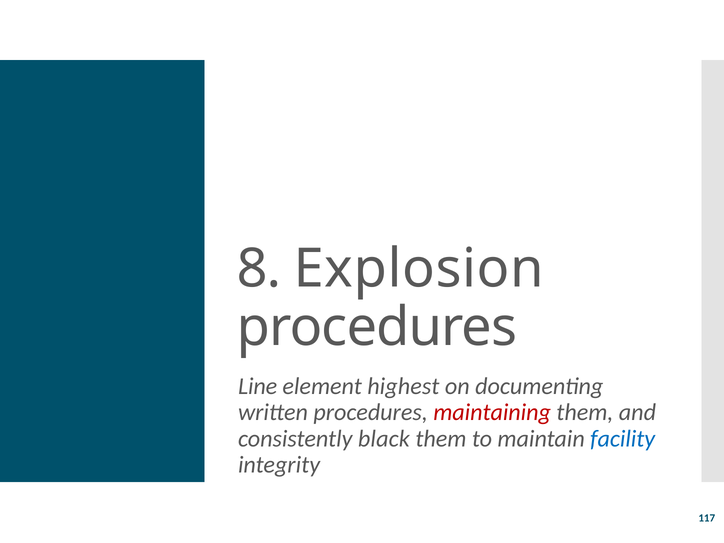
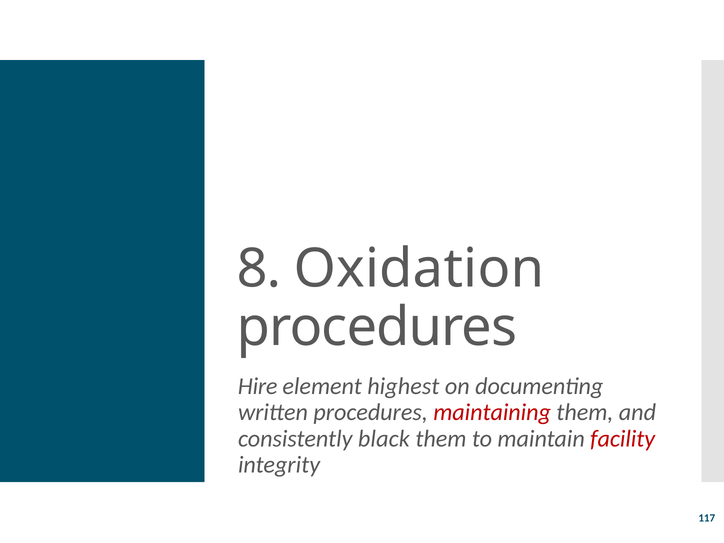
Explosion: Explosion -> Oxidation (419, 269)
Line: Line -> Hire (258, 386)
facility colour: blue -> red (623, 439)
